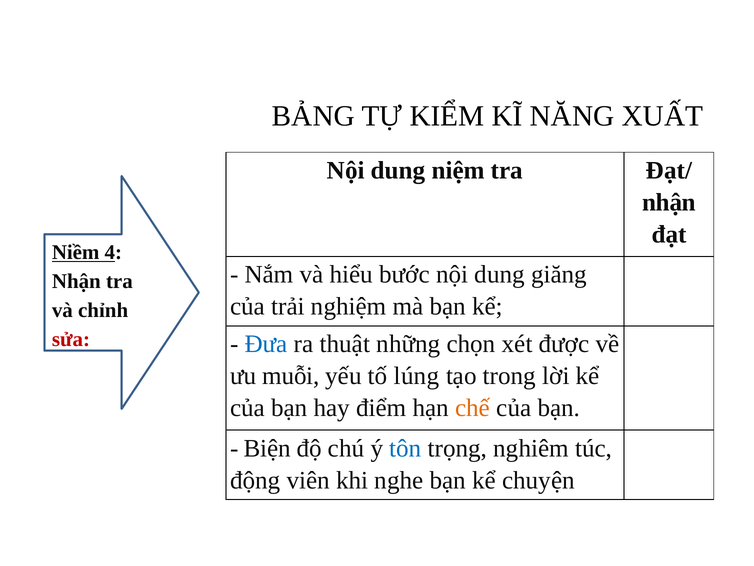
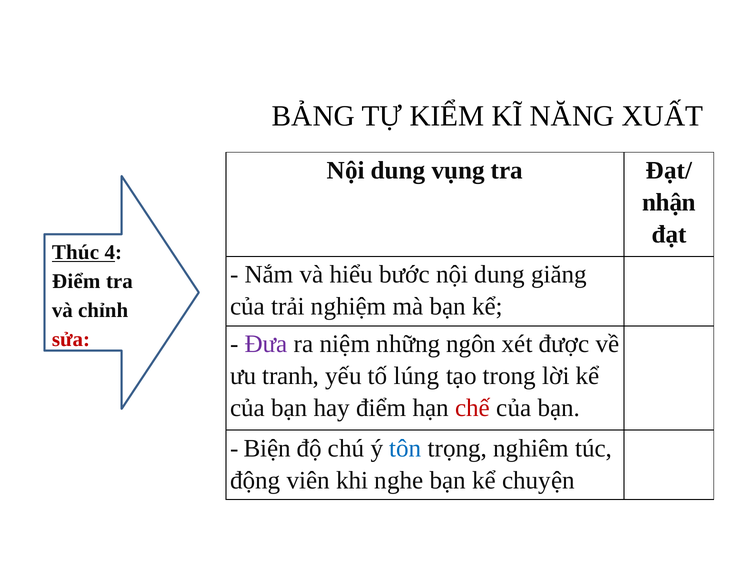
niệm: niệm -> vụng (458, 170)
Niềm: Niềm -> Thúc (76, 252)
Nhận: Nhận -> Điểm (76, 281)
Đưa colour: blue -> purple (266, 344)
thuật: thuật -> niệm (345, 344)
chọn: chọn -> ngôn (471, 344)
muỗi: muỗi -> tranh (291, 376)
chế colour: orange -> red (473, 408)
